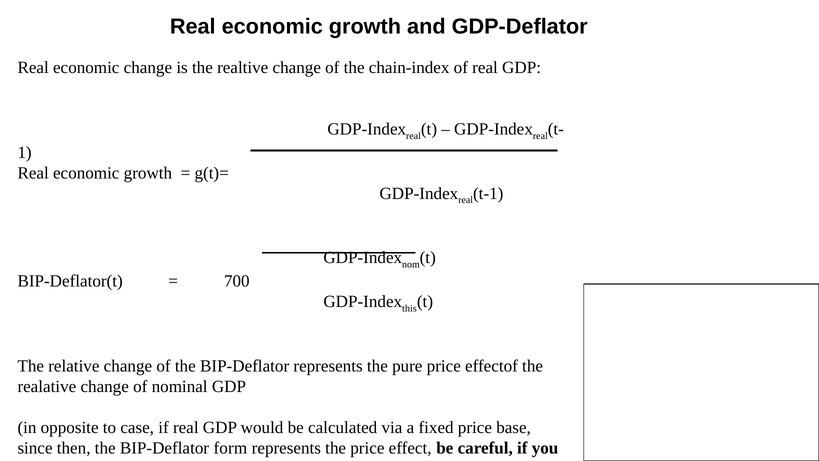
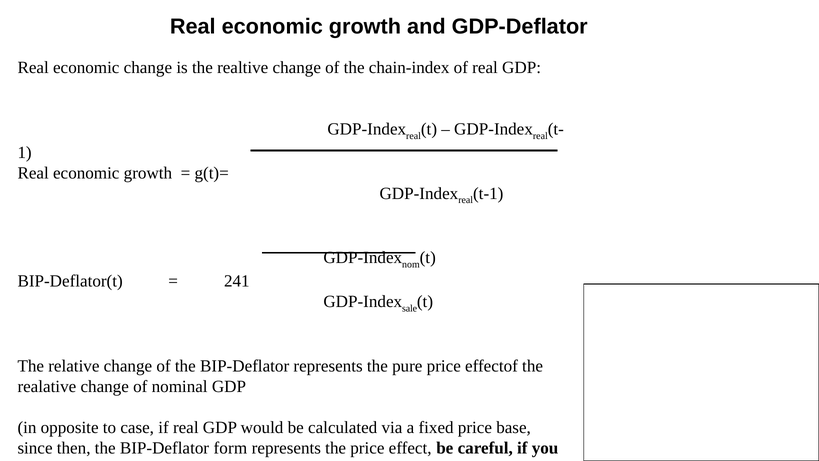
700: 700 -> 241 (237, 281)
this: this -> sale (410, 308)
